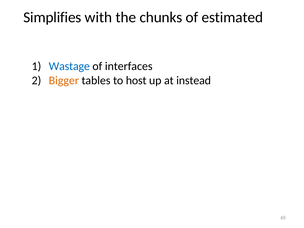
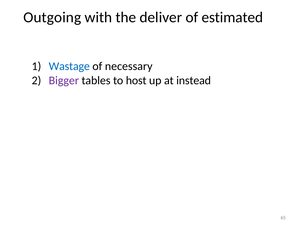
Simplifies: Simplifies -> Outgoing (52, 17)
chunks: chunks -> deliver (161, 17)
interfaces: interfaces -> necessary (129, 66)
Bigger colour: orange -> purple (64, 80)
